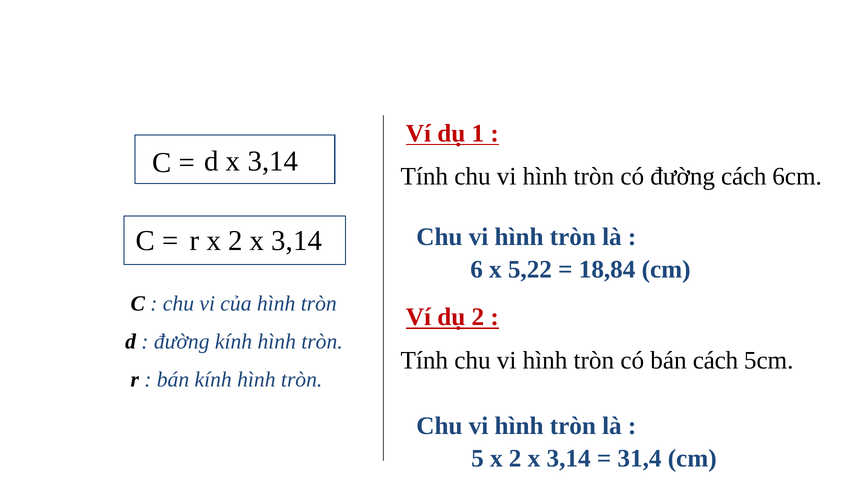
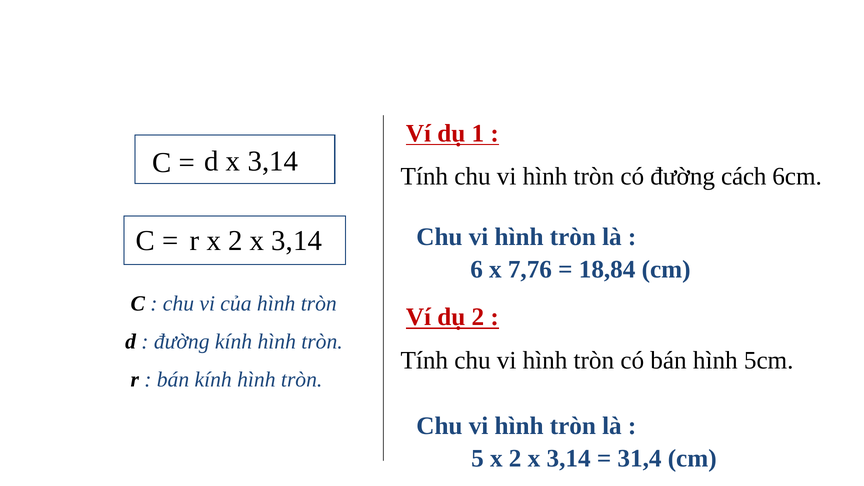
5,22: 5,22 -> 7,76 (530, 269)
bán cách: cách -> hình (715, 360)
